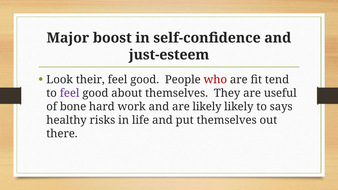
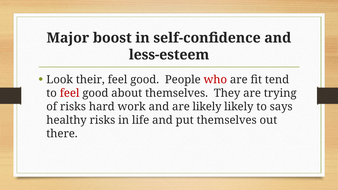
just-esteem: just-esteem -> less-esteem (169, 55)
feel colour: purple -> red (70, 93)
useful: useful -> trying (280, 93)
of bone: bone -> risks (73, 107)
